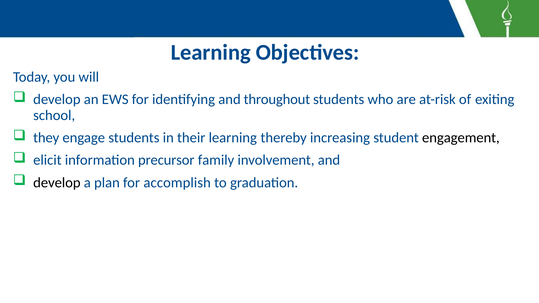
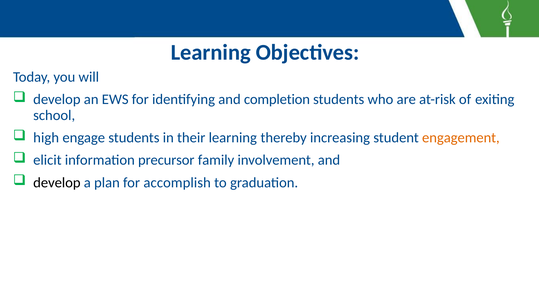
throughout: throughout -> completion (277, 100)
they: they -> high (46, 138)
engagement colour: black -> orange (461, 138)
